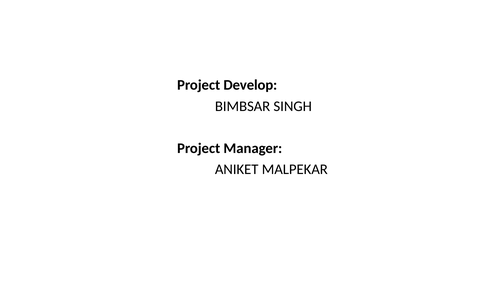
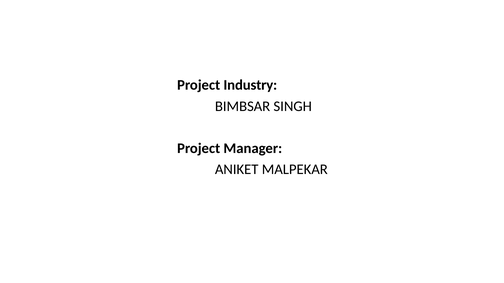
Develop: Develop -> Industry (250, 85)
